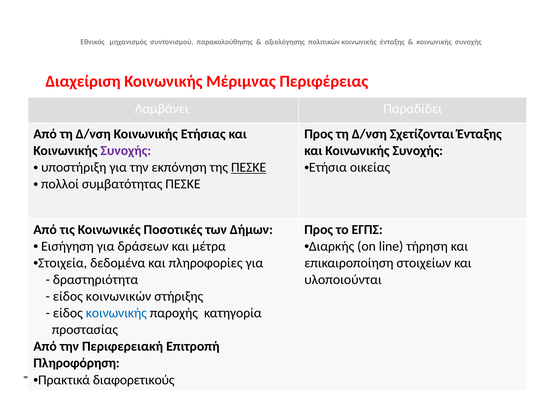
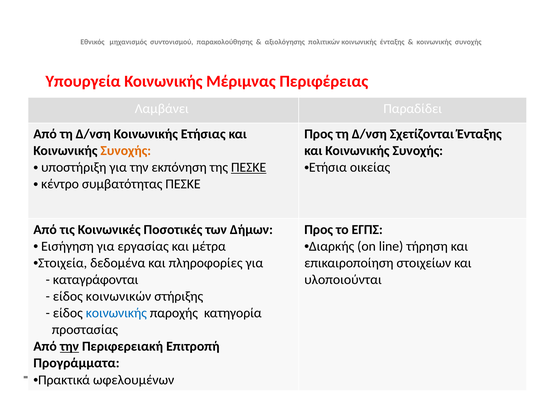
Διαχείριση: Διαχείριση -> Υπουργεία (83, 81)
Συνοχής colour: purple -> orange (126, 151)
πολλοί: πολλοί -> κέντρο (60, 184)
δράσεων: δράσεων -> εργασίας (143, 246)
δραστηριότητα: δραστηριότητα -> καταγράφονται (96, 279)
την underline: none -> present (69, 346)
Πληροφόρηση: Πληροφόρηση -> Προγράμματα (76, 363)
διαφορετικούς: διαφορετικούς -> ωφελουμένων (134, 379)
